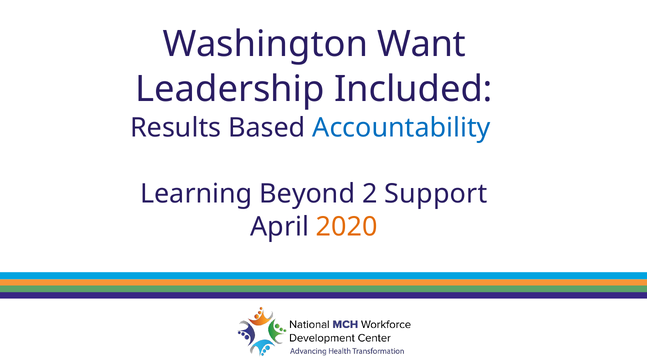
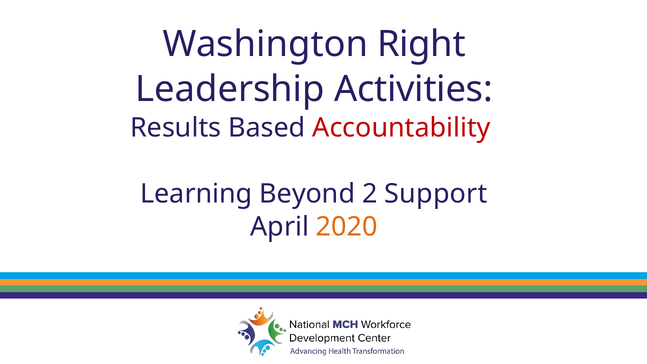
Want: Want -> Right (421, 44)
Included: Included -> Activities (413, 89)
Accountability colour: blue -> red (401, 128)
